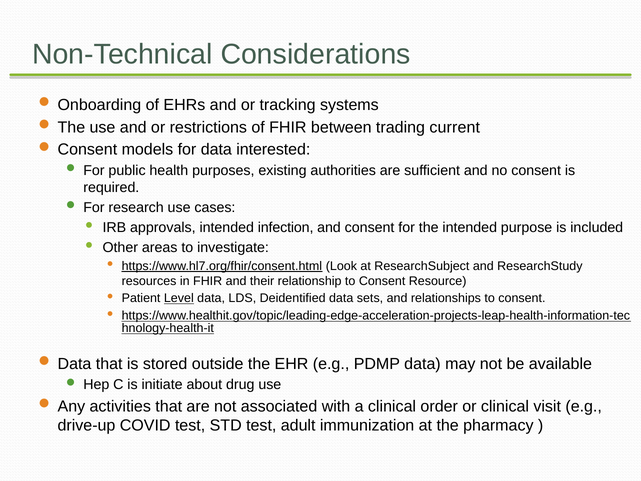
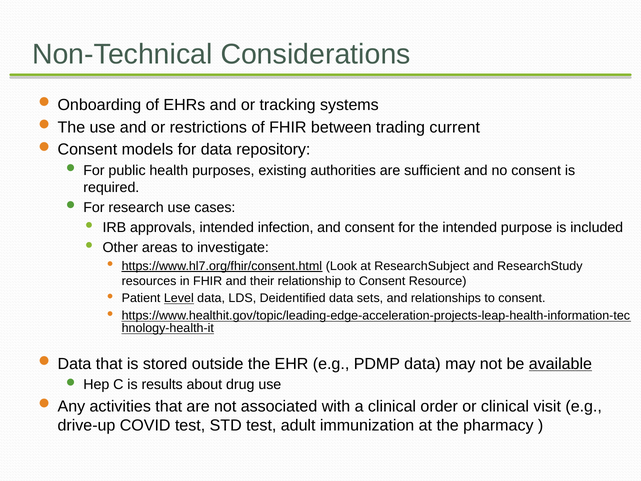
interested: interested -> repository (273, 150)
available underline: none -> present (560, 364)
initiate: initiate -> results (162, 385)
